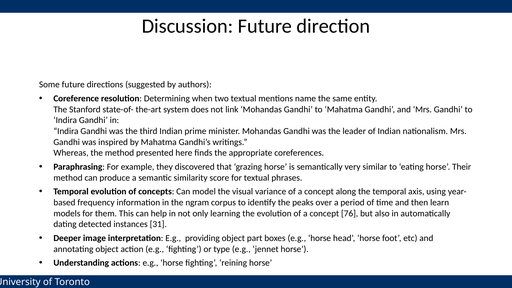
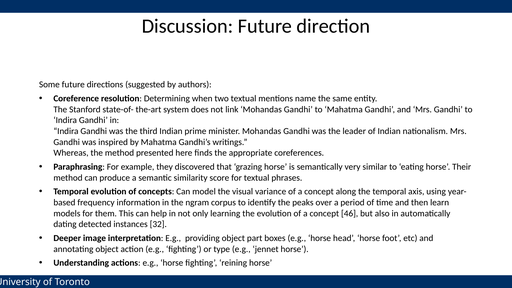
76: 76 -> 46 (350, 213)
31: 31 -> 32 (158, 224)
